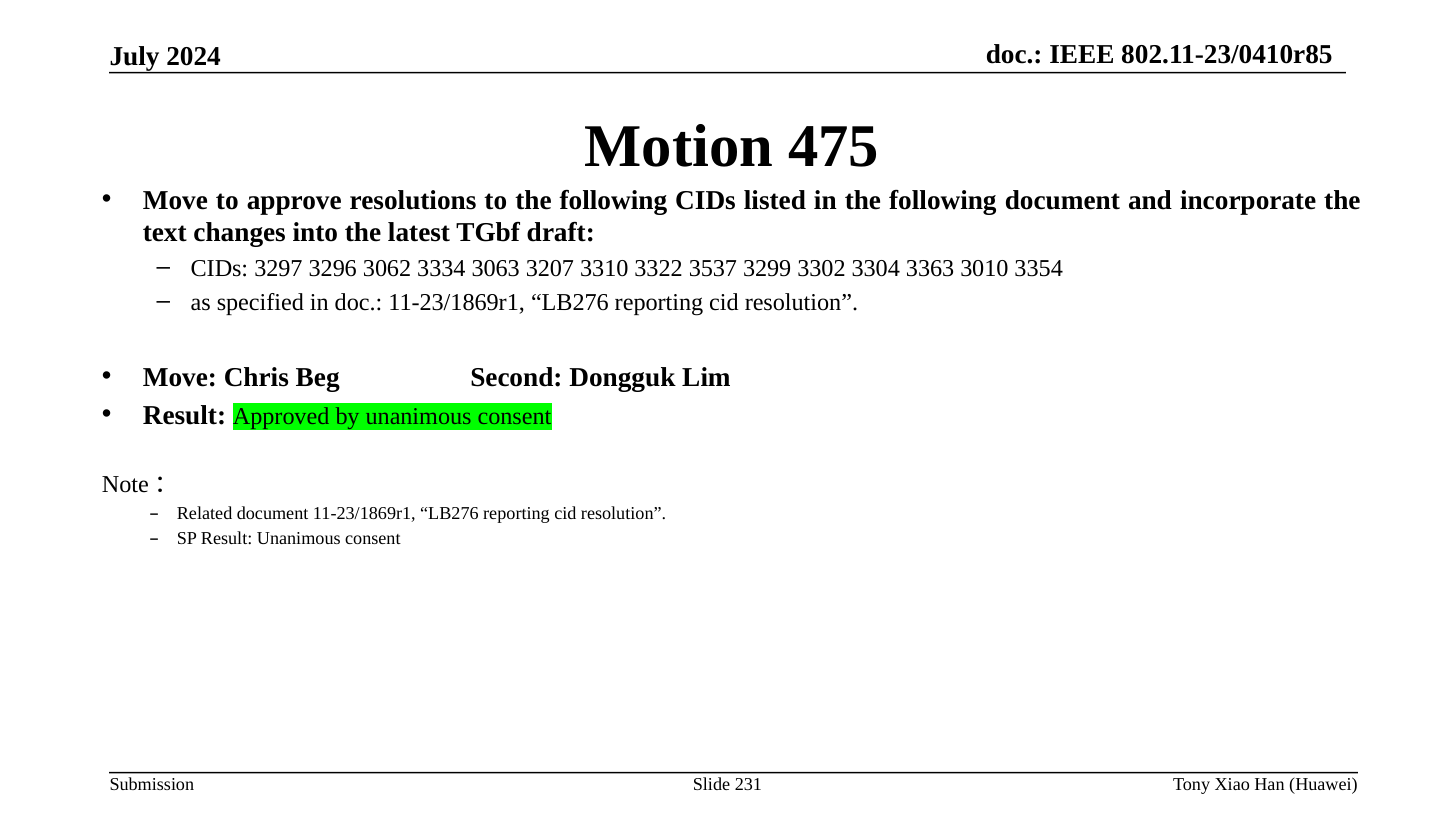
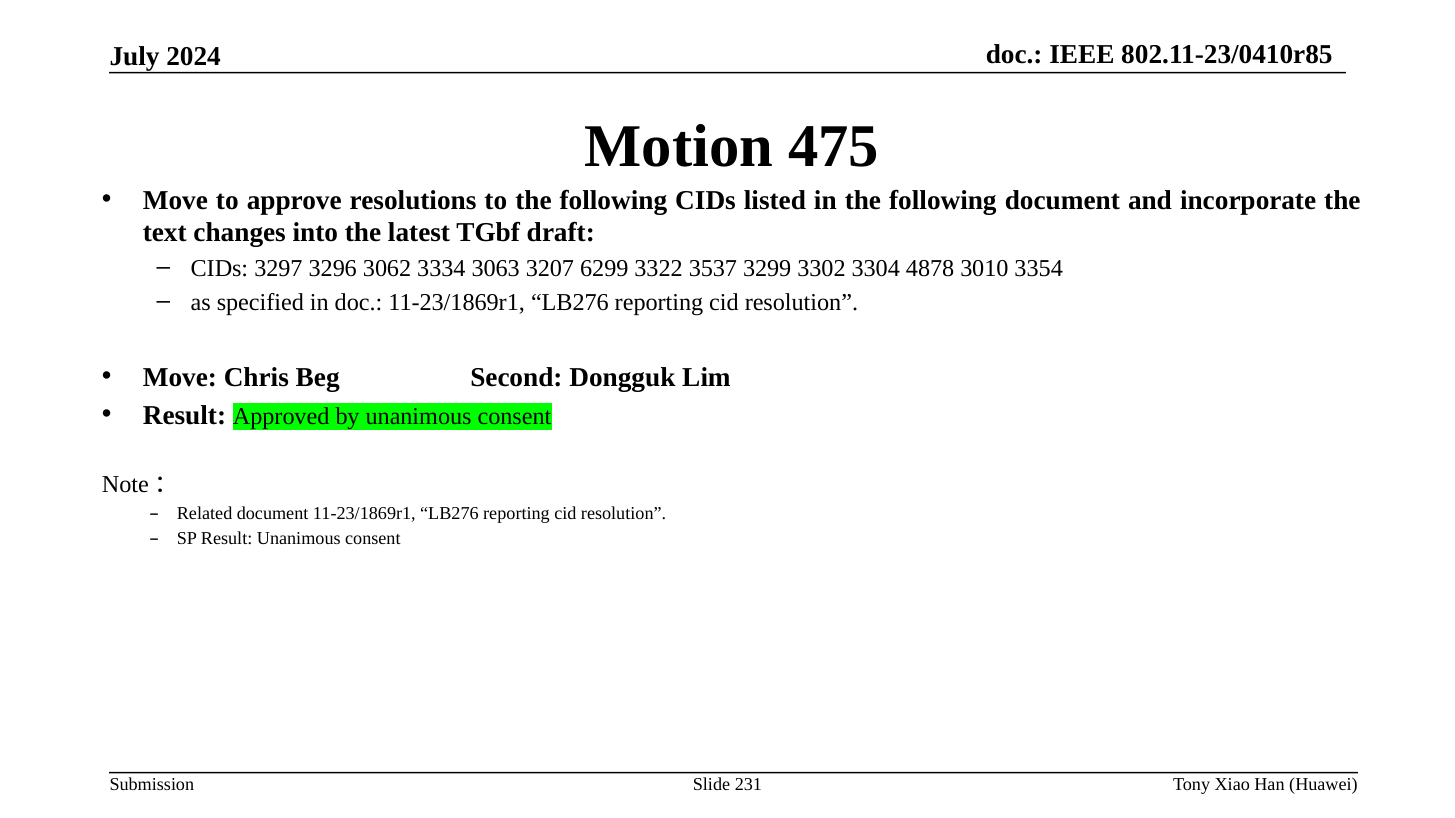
3310: 3310 -> 6299 (604, 269)
3363: 3363 -> 4878 (930, 269)
